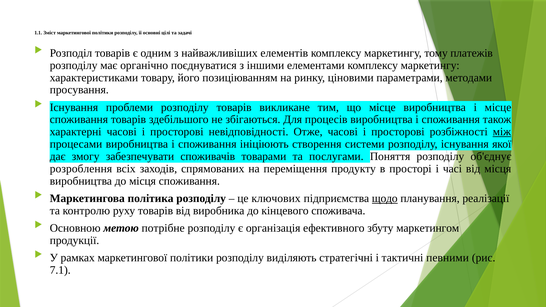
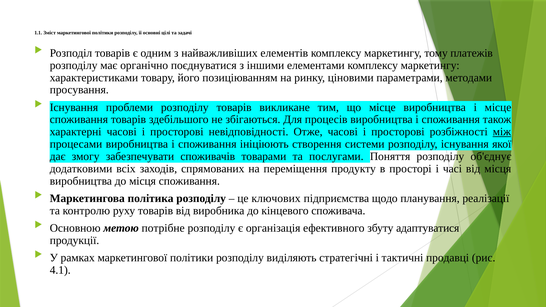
розроблення: розроблення -> додатковими (81, 169)
щодо underline: present -> none (385, 198)
маркетингом: маркетингом -> адаптуватися (428, 228)
певними: певними -> продавці (448, 258)
7.1: 7.1 -> 4.1 (60, 270)
